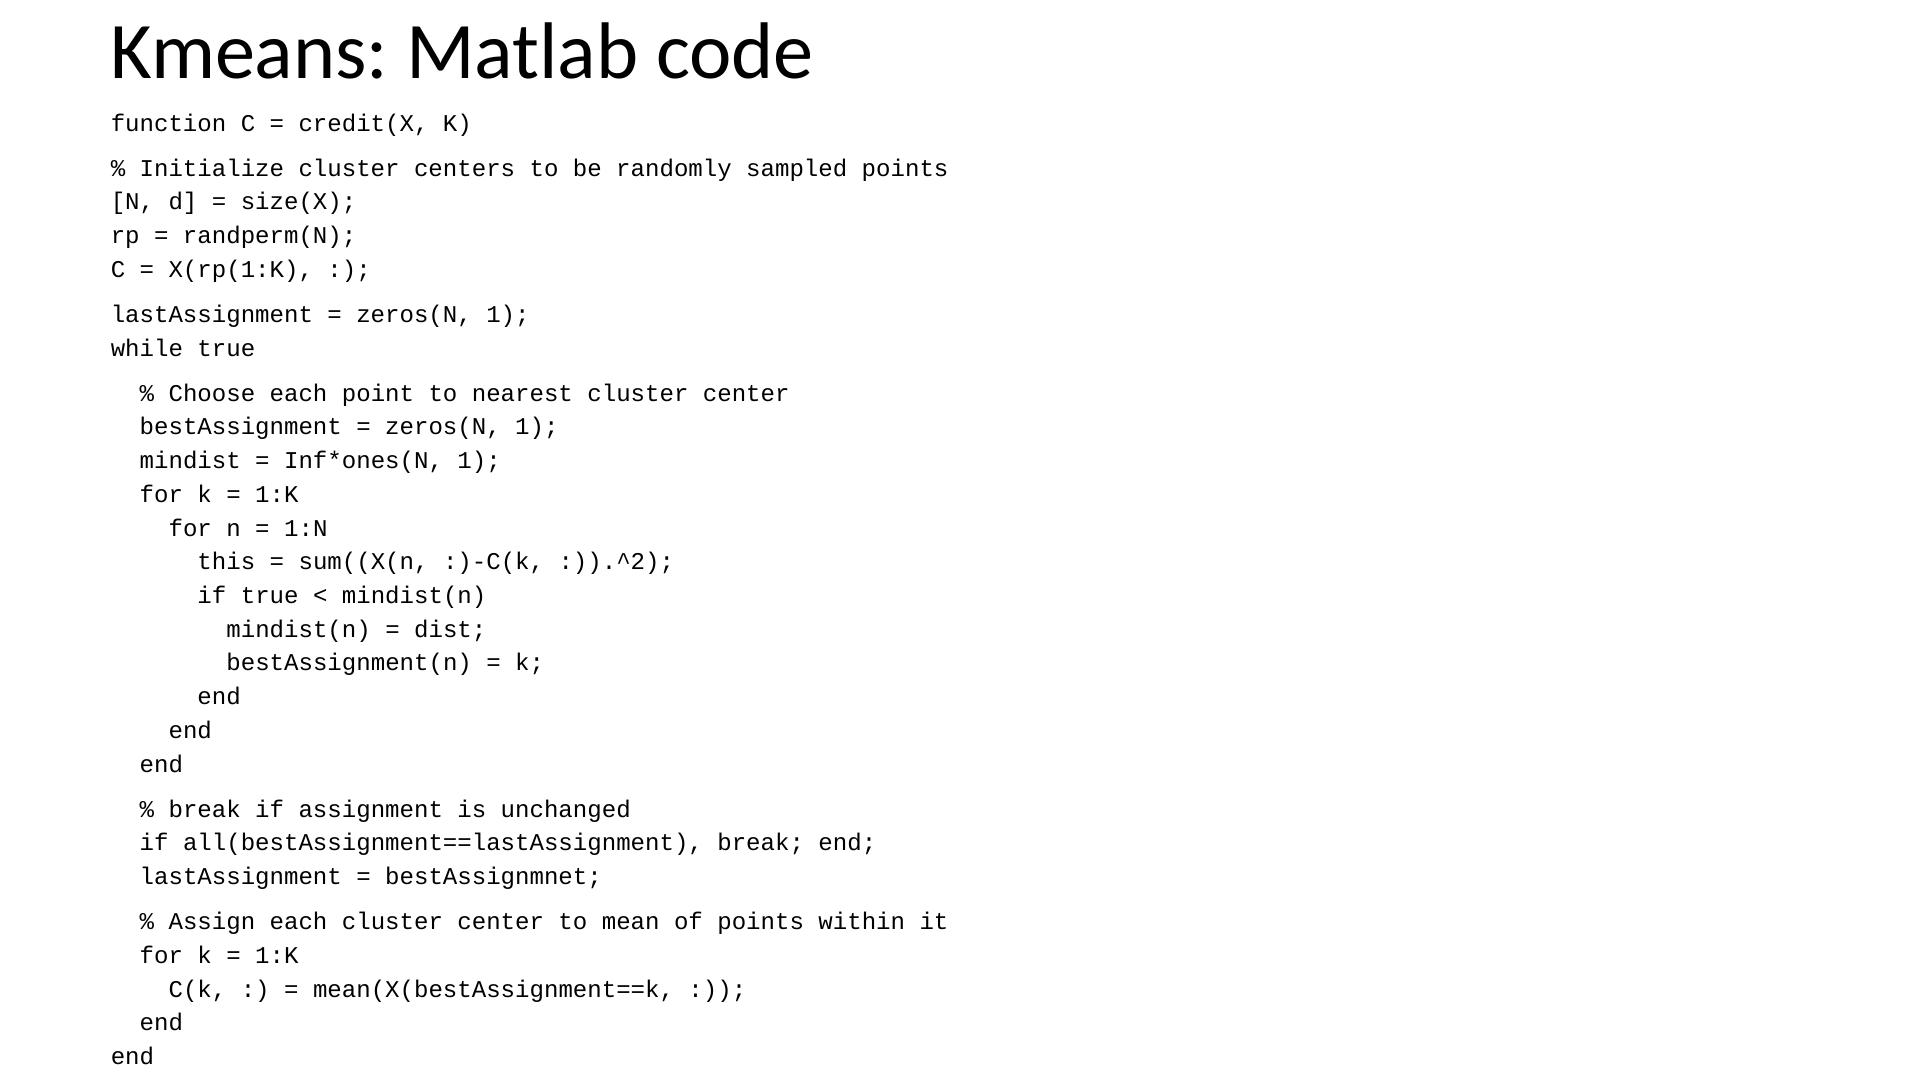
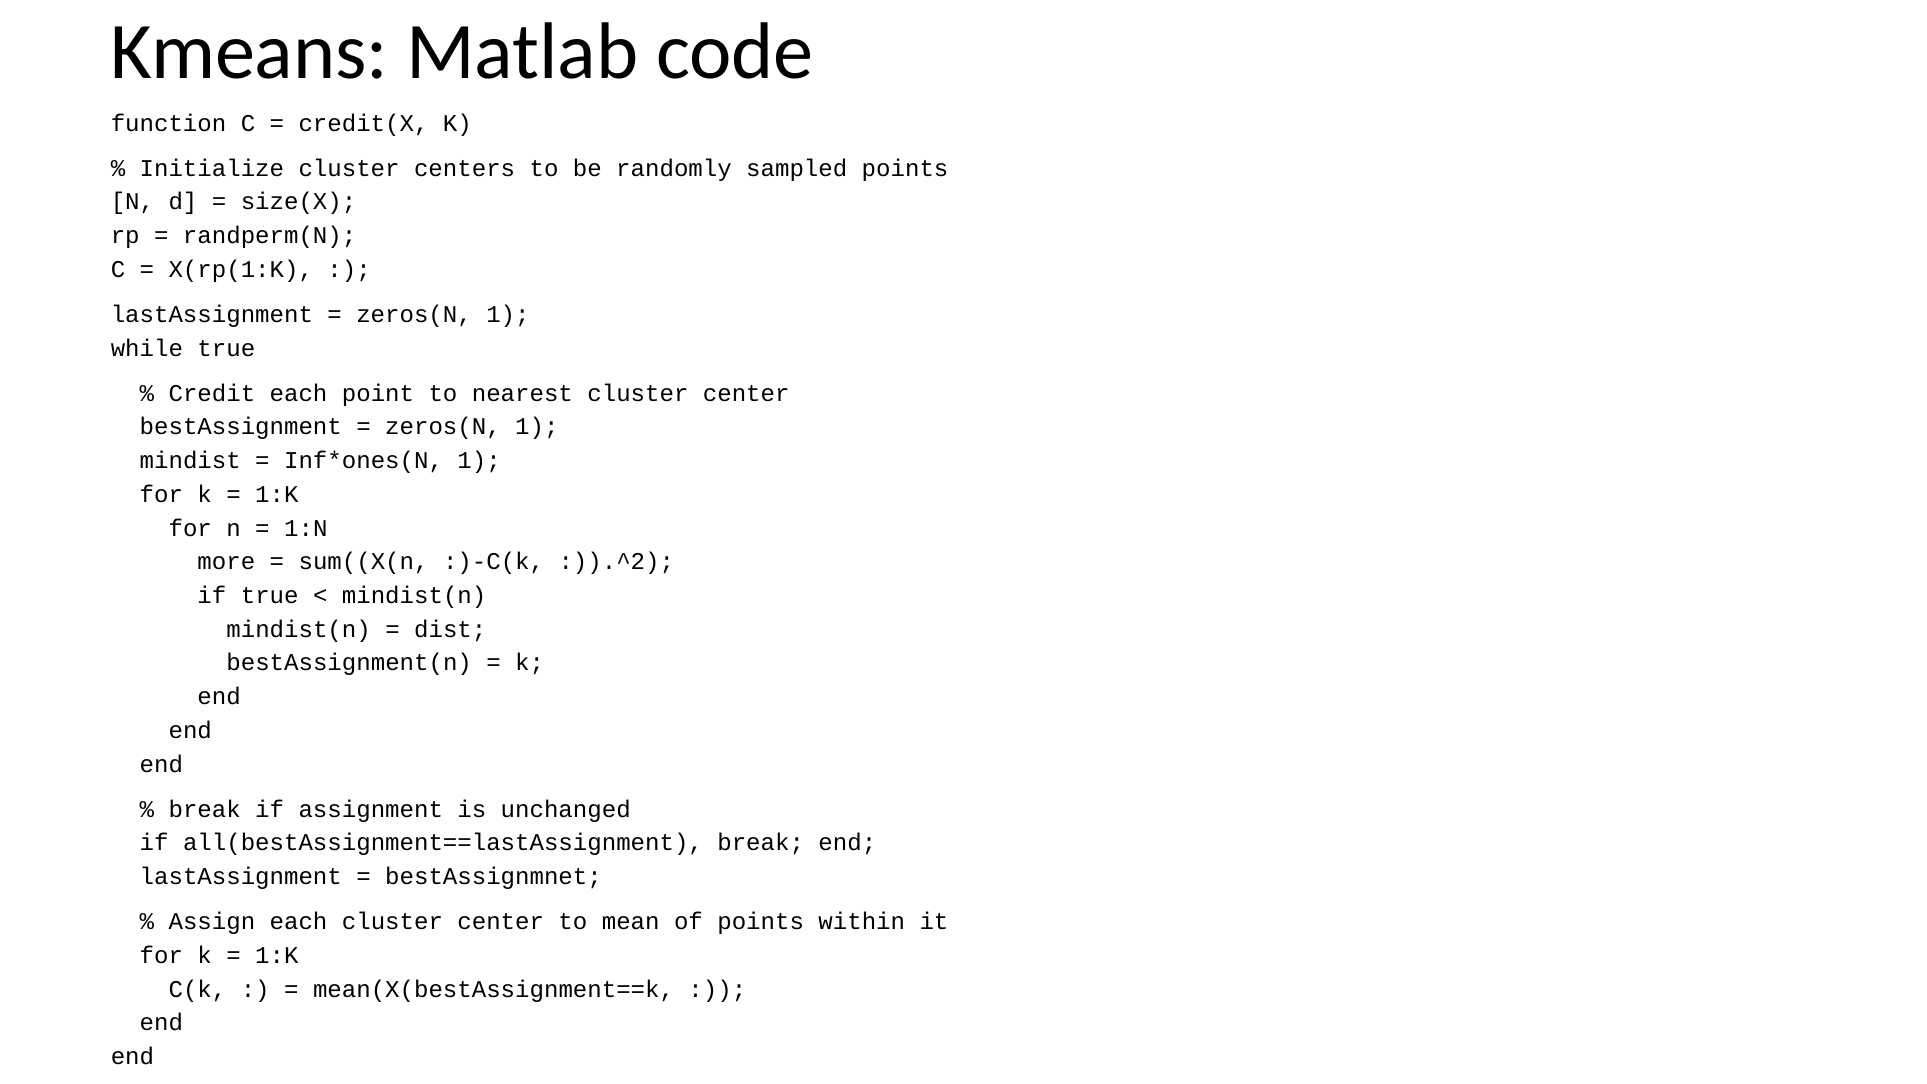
Choose: Choose -> Credit (212, 393)
this: this -> more (226, 562)
